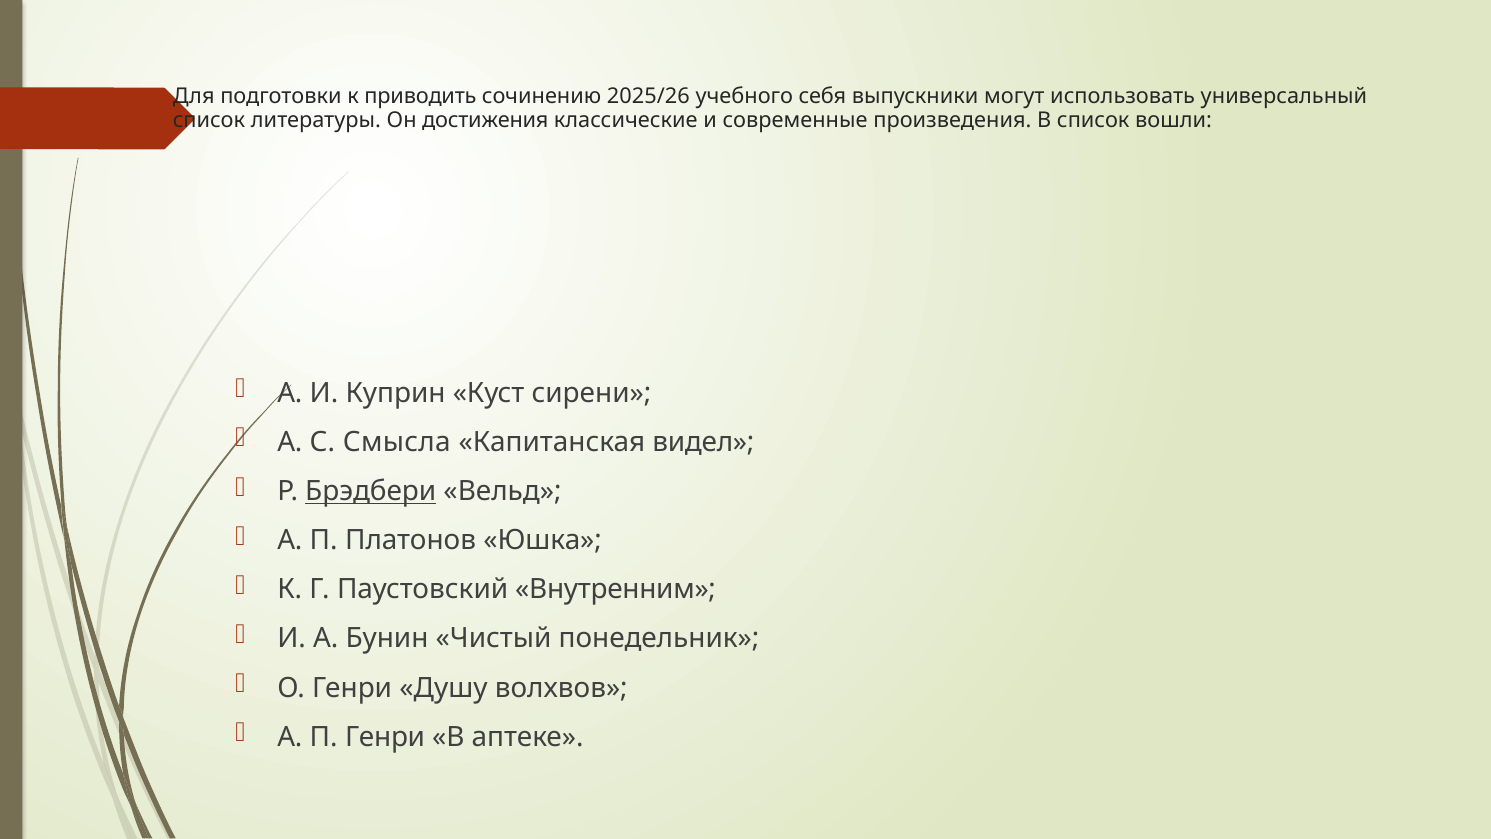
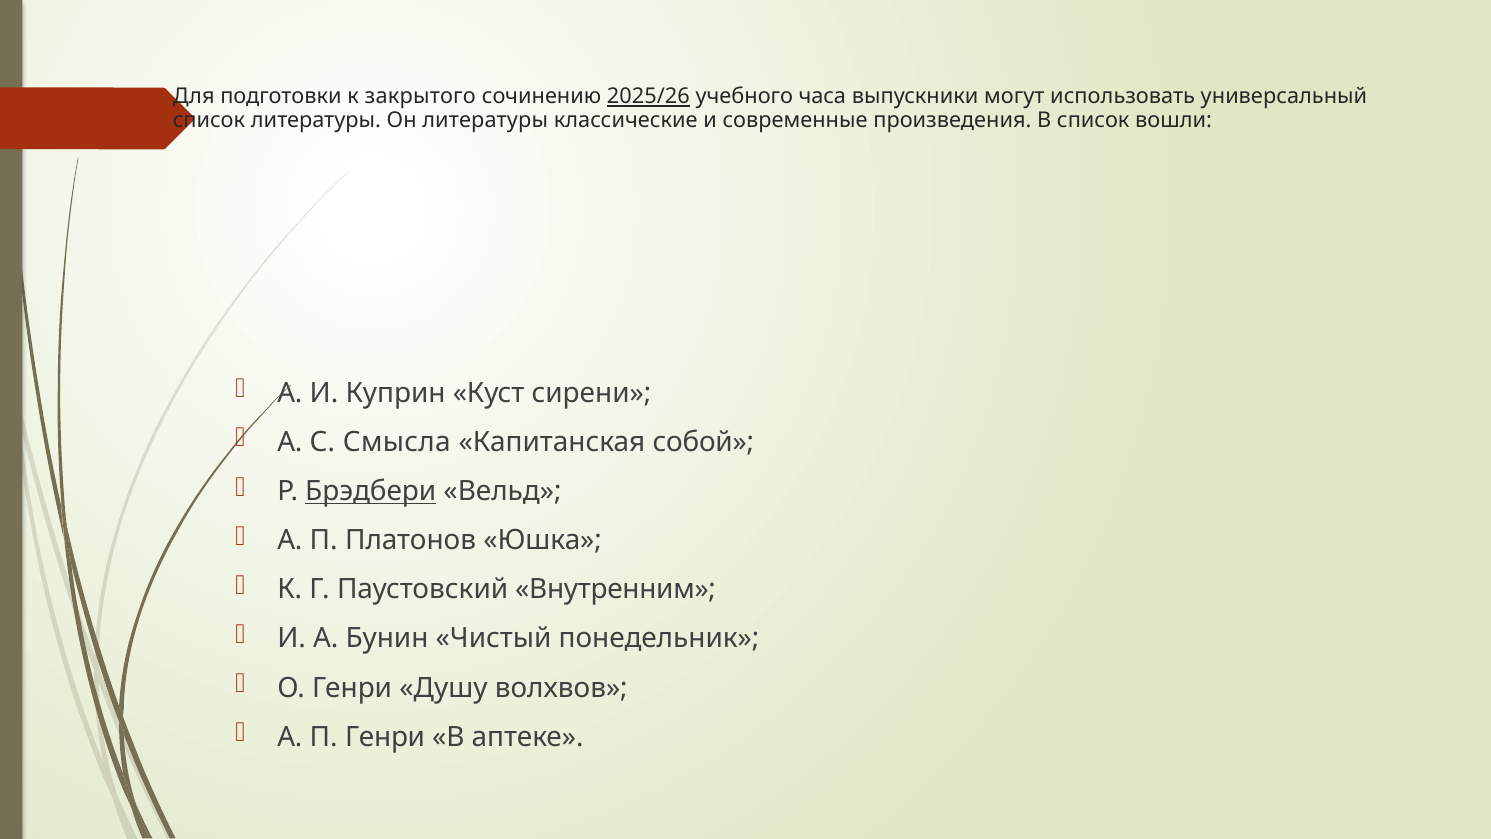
приводить: приводить -> закрытого (420, 97)
2025/26 underline: none -> present (648, 97)
себя: себя -> часа (822, 97)
Он достижения: достижения -> литературы (485, 120)
видел: видел -> собой (703, 442)
